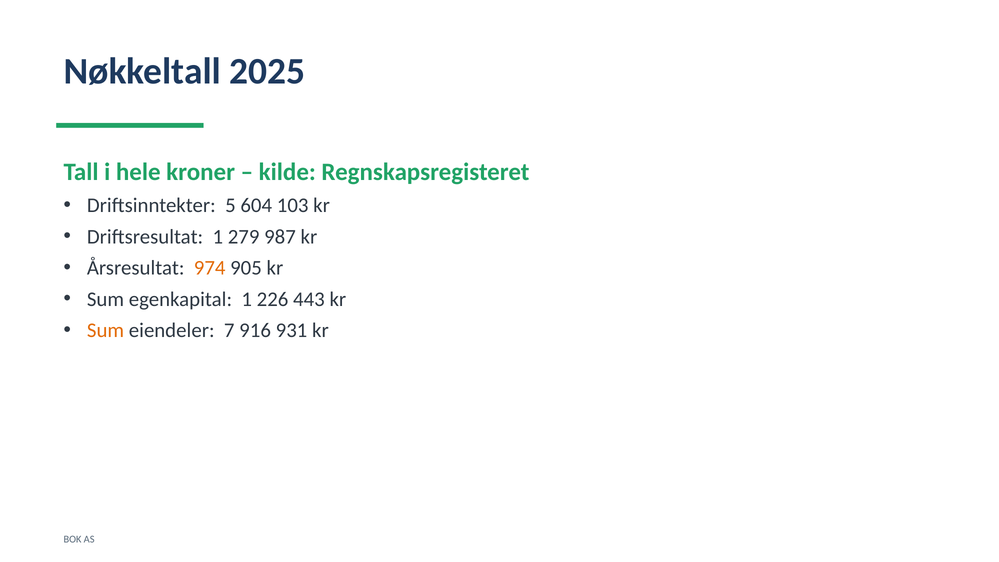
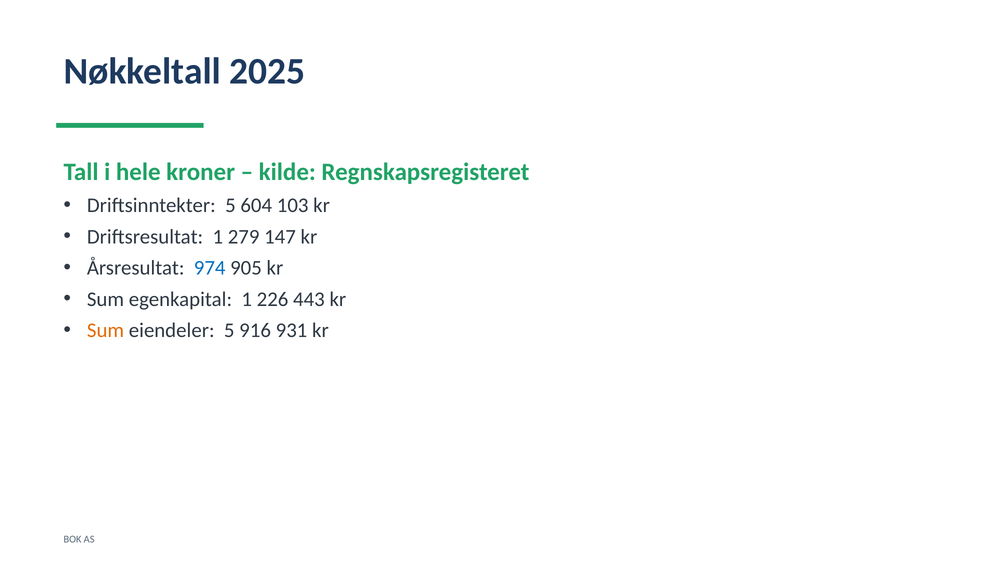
987: 987 -> 147 (280, 237)
974 colour: orange -> blue (210, 268)
eiendeler 7: 7 -> 5 (229, 330)
